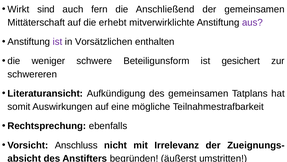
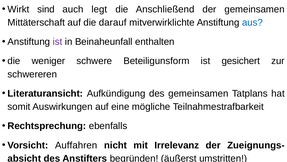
fern: fern -> legt (99, 9)
erhebt: erhebt -> darauf (113, 22)
aus colour: purple -> blue (252, 22)
Vorsätzlichen: Vorsätzlichen -> Beinaheunfall (104, 42)
Anschluss: Anschluss -> Auffahren (76, 145)
